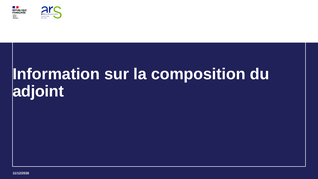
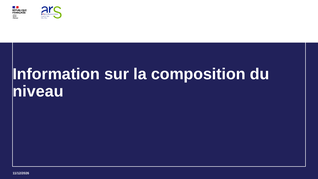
adjoint: adjoint -> niveau (38, 91)
